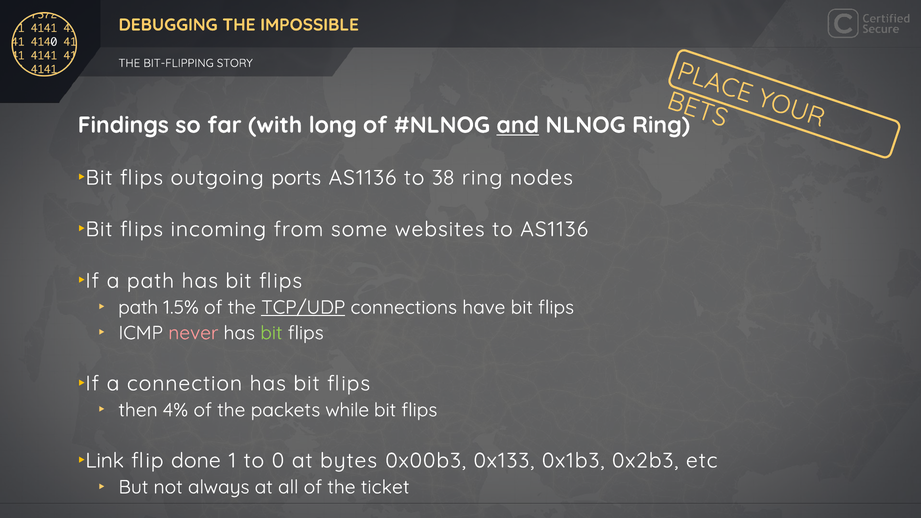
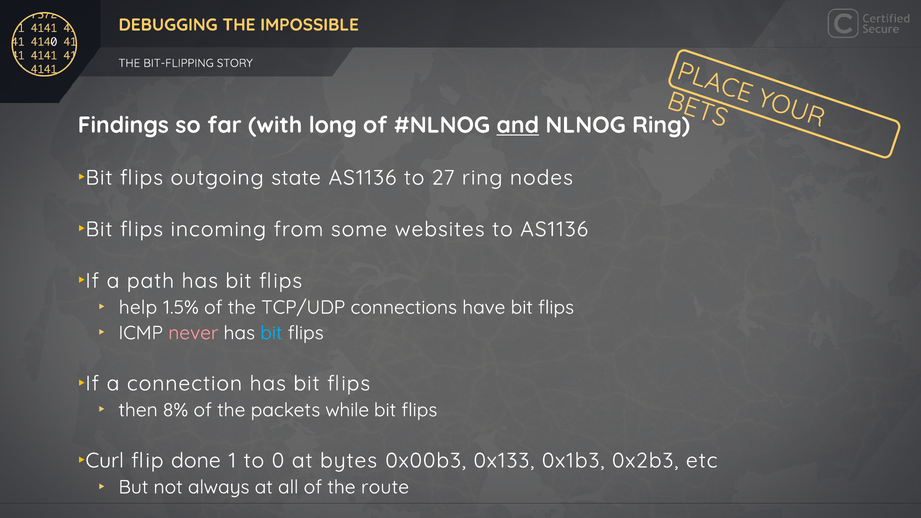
ports: ports -> state (296, 178)
38: 38 -> 27 (443, 178)
path: path -> help (138, 307)
TCP/UDP underline: present -> none (303, 307)
bit colour: light green -> light blue (271, 333)
4%: 4% -> 8% (176, 410)
Link: Link -> Curl (105, 461)
ticket: ticket -> route (385, 487)
